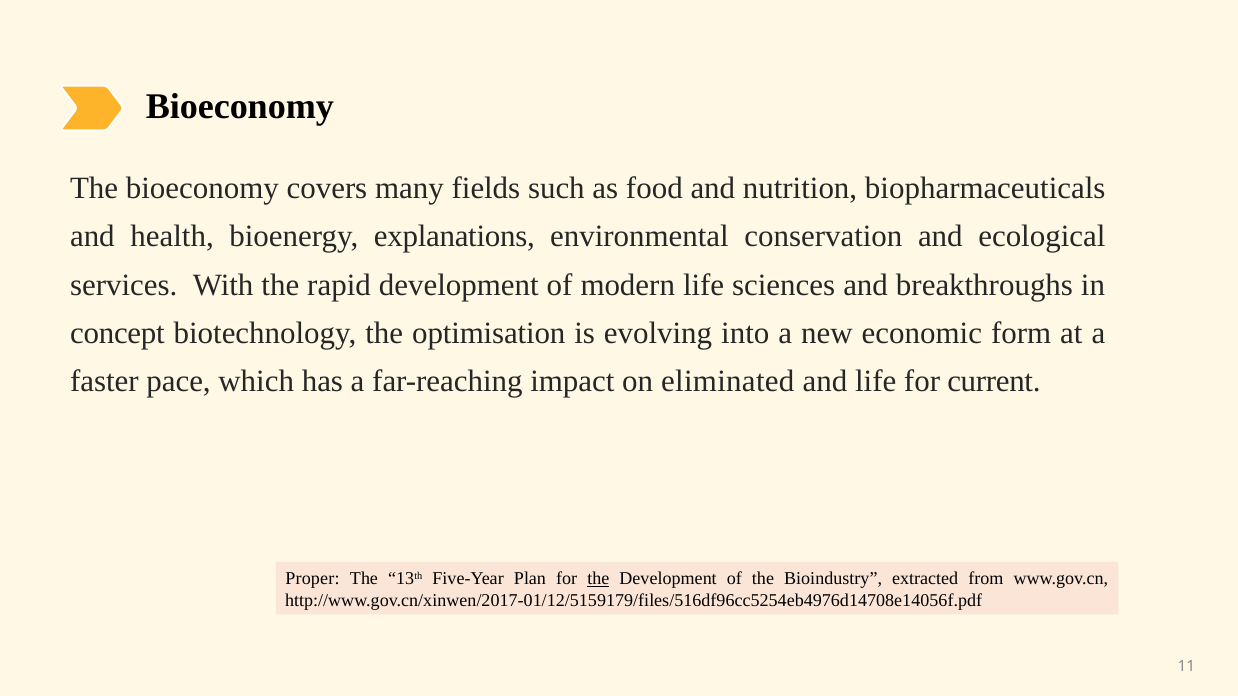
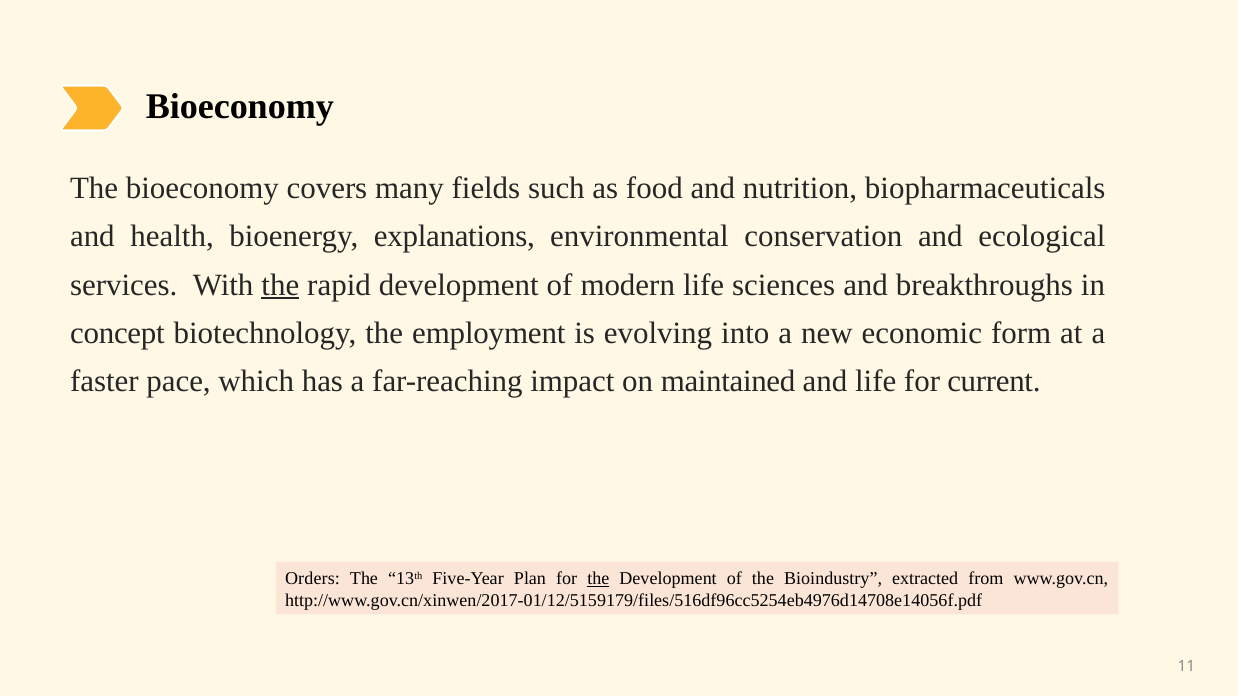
the underline: none -> present (280, 285)
optimisation: optimisation -> employment (489, 333)
eliminated: eliminated -> maintained (728, 382)
Proper: Proper -> Orders (312, 579)
